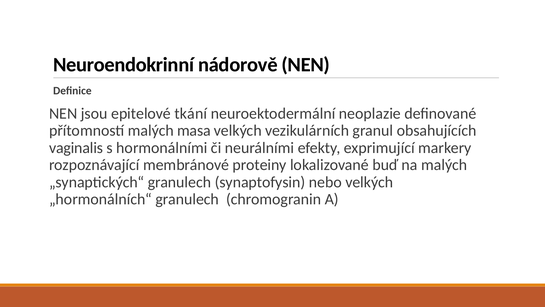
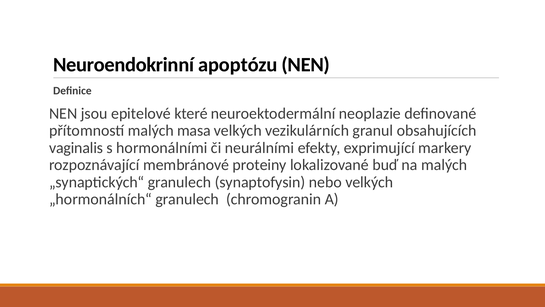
nádorově: nádorově -> apoptózu (238, 65)
tkání: tkání -> které (191, 113)
